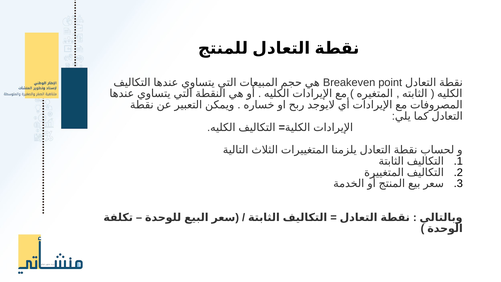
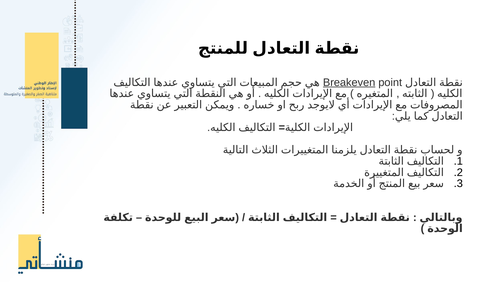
Breakeven underline: none -> present (349, 82)
